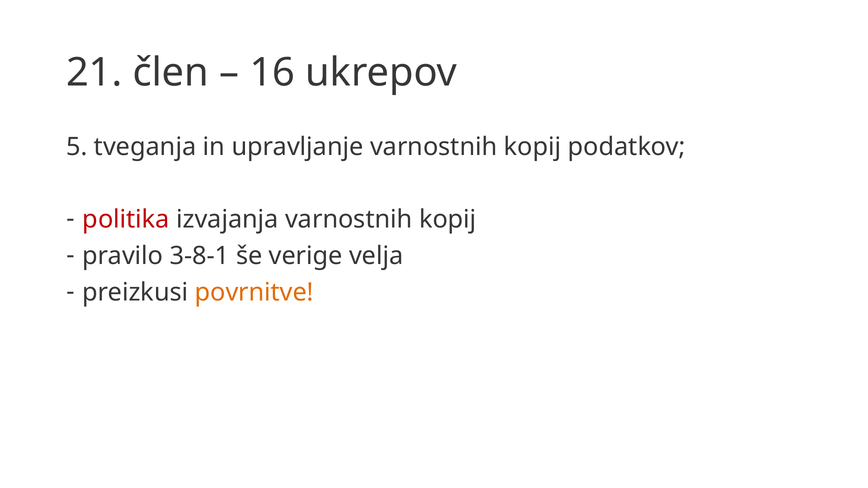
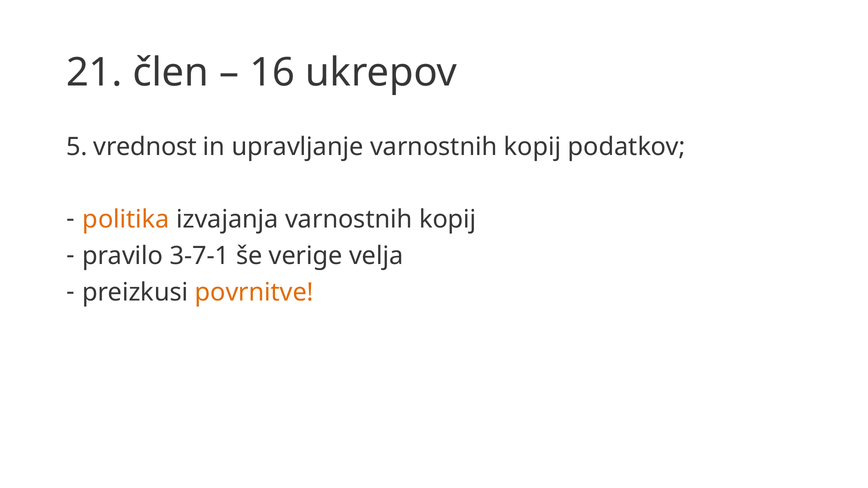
tveganja: tveganja -> vrednost (145, 147)
politika colour: red -> orange (126, 220)
3-8-1: 3-8-1 -> 3-7-1 (200, 256)
